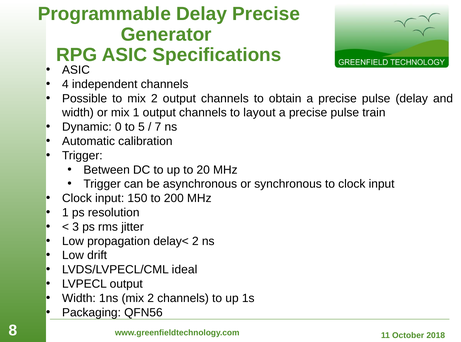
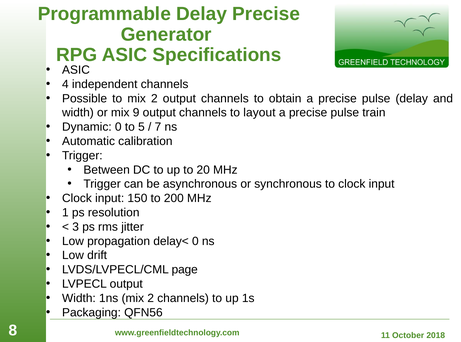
mix 1: 1 -> 9 (136, 113)
delay< 2: 2 -> 0 (195, 241)
ideal: ideal -> page (185, 270)
